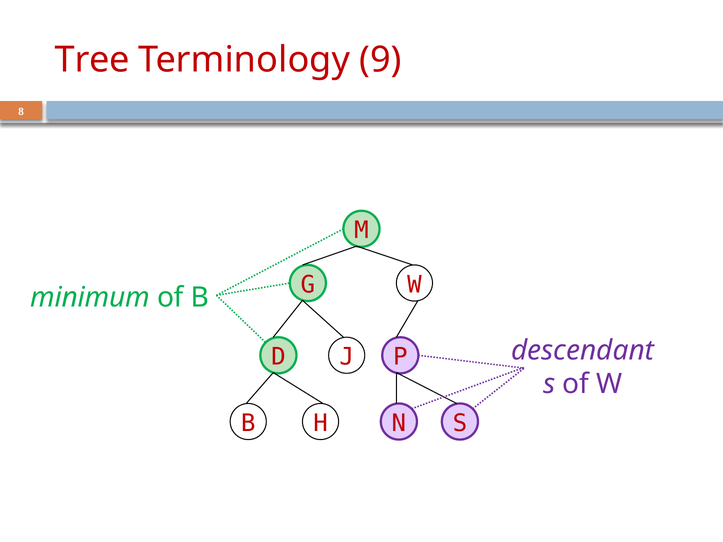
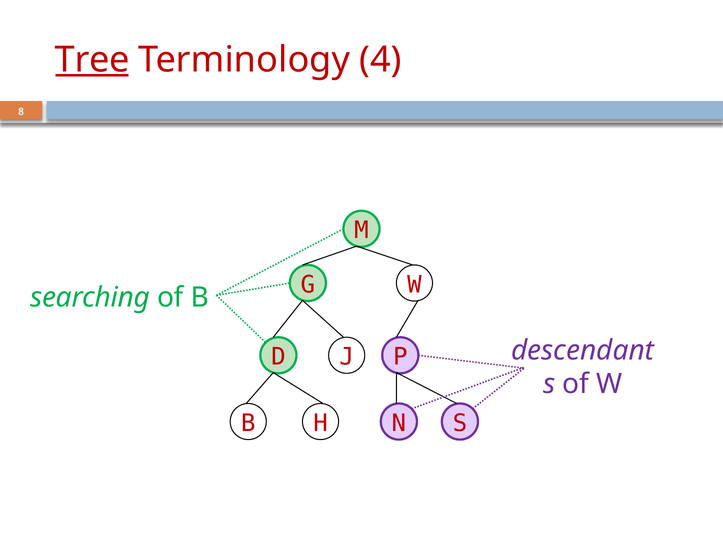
Tree underline: none -> present (92, 60)
9: 9 -> 4 (381, 60)
minimum: minimum -> searching (90, 297)
